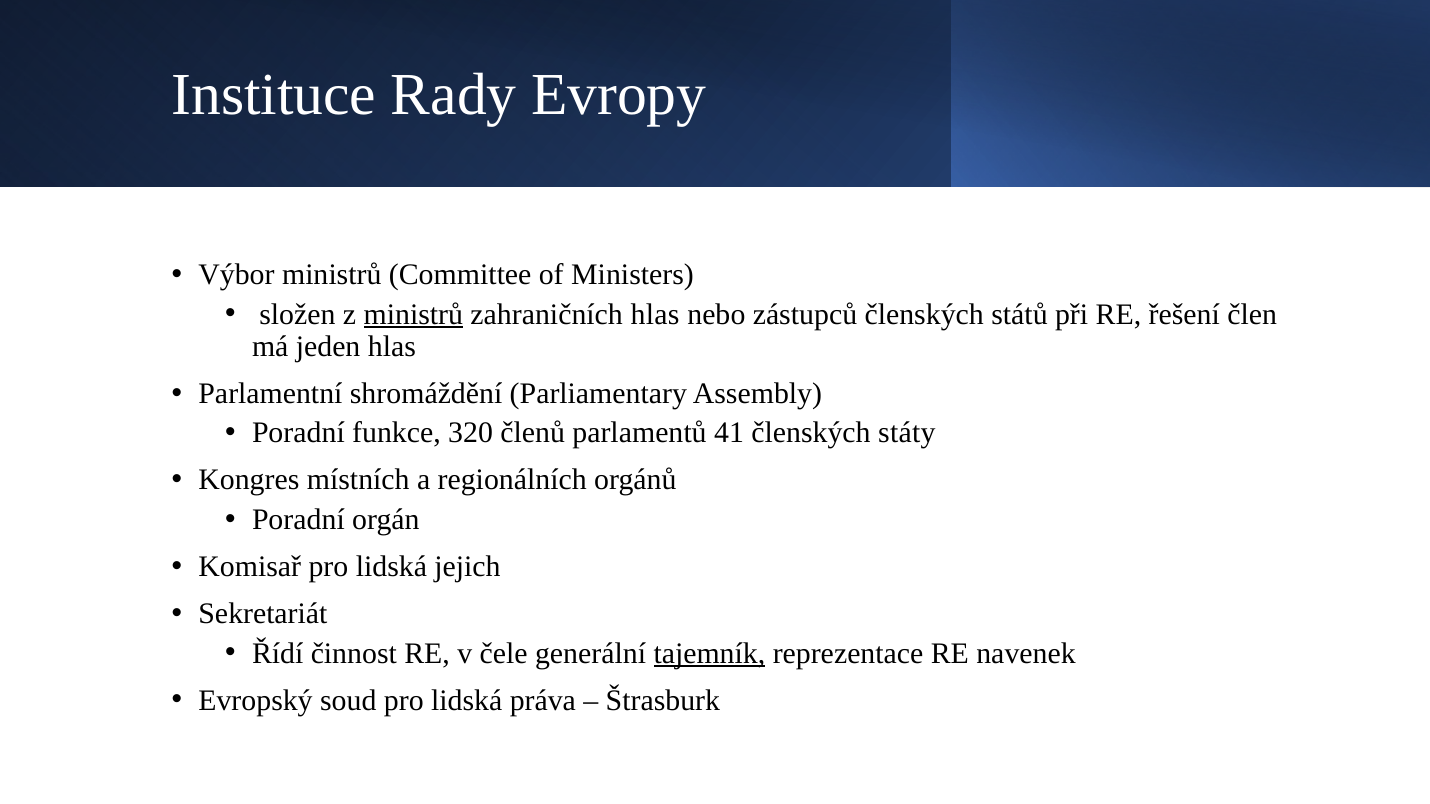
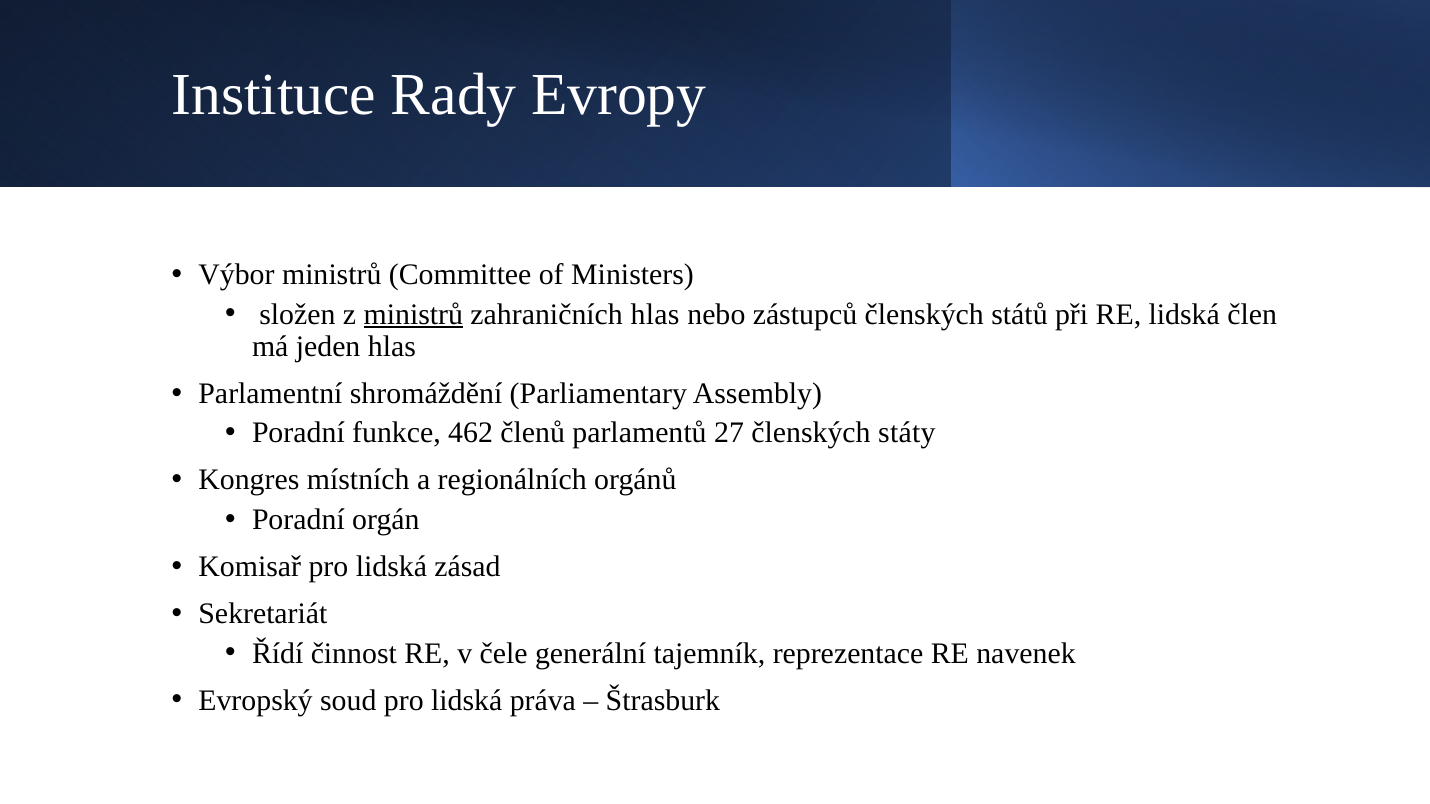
RE řešení: řešení -> lidská (1184, 314)
320: 320 -> 462 (471, 433)
41: 41 -> 27 (729, 433)
jejich: jejich -> zásad (467, 567)
tajemník underline: present -> none (709, 654)
